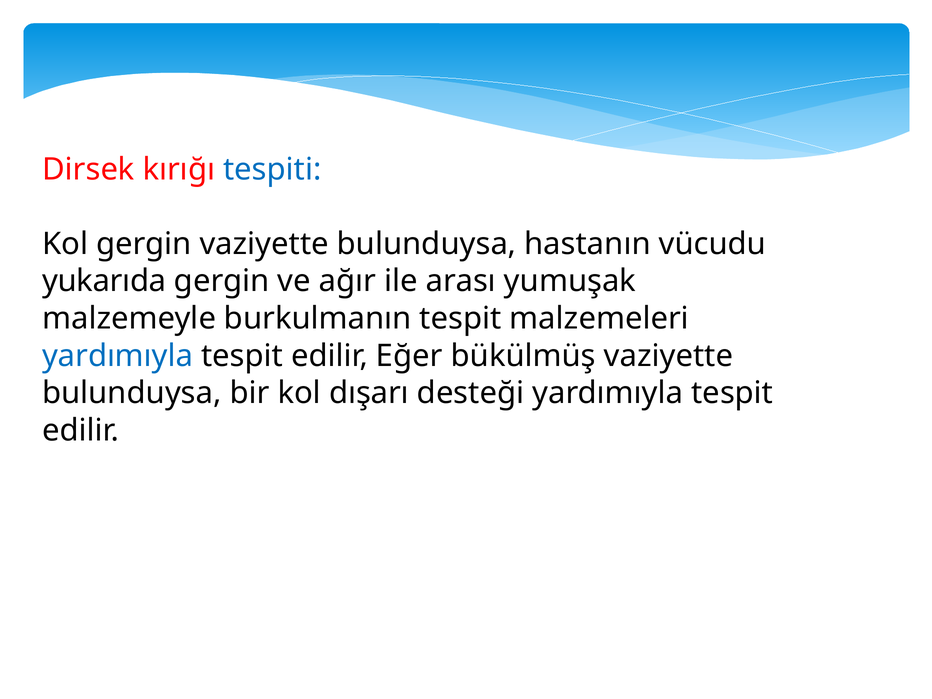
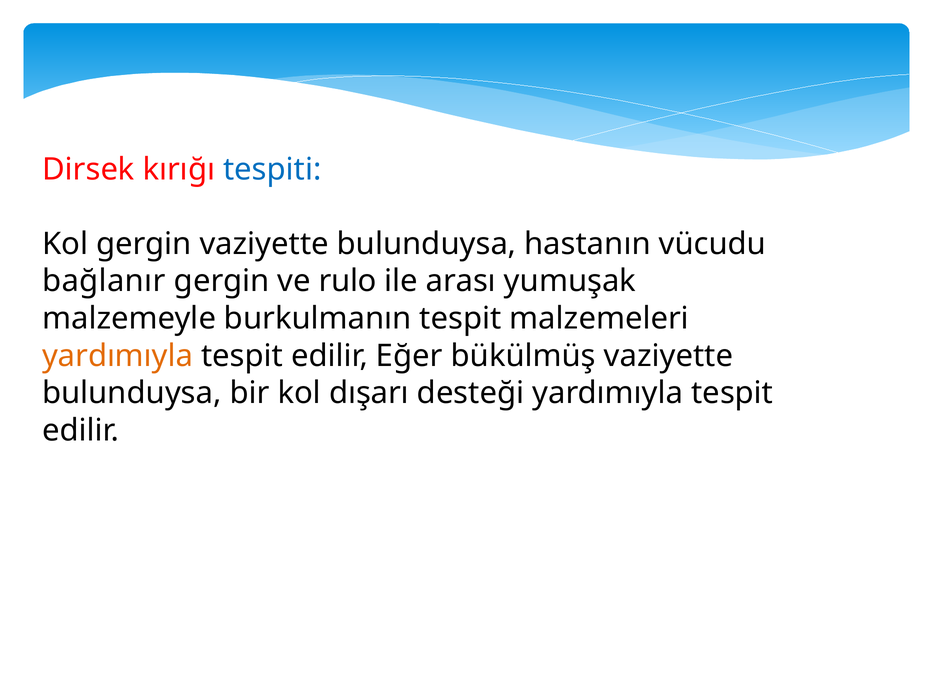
yukarıda: yukarıda -> bağlanır (104, 281)
ağır: ağır -> rulo (348, 281)
yardımıyla colour: blue -> orange (118, 356)
